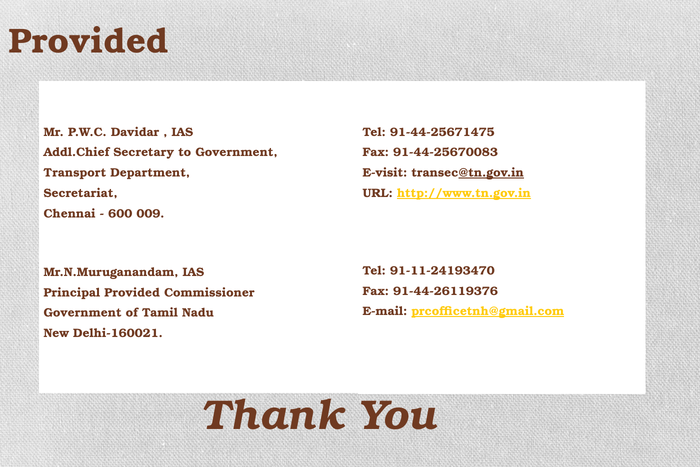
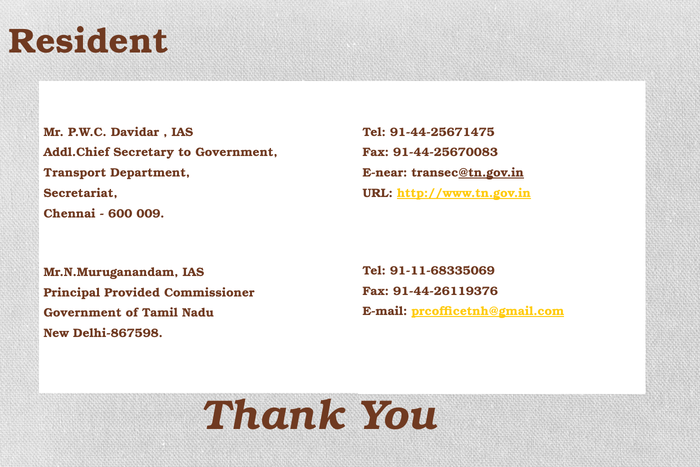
Provided: Provided -> Resident (89, 41)
E-visit: E-visit -> E-near (385, 173)
91-11-24193470: 91-11-24193470 -> 91-11-68335069 (442, 270)
Delhi-160021: Delhi-160021 -> Delhi-867598 (118, 333)
